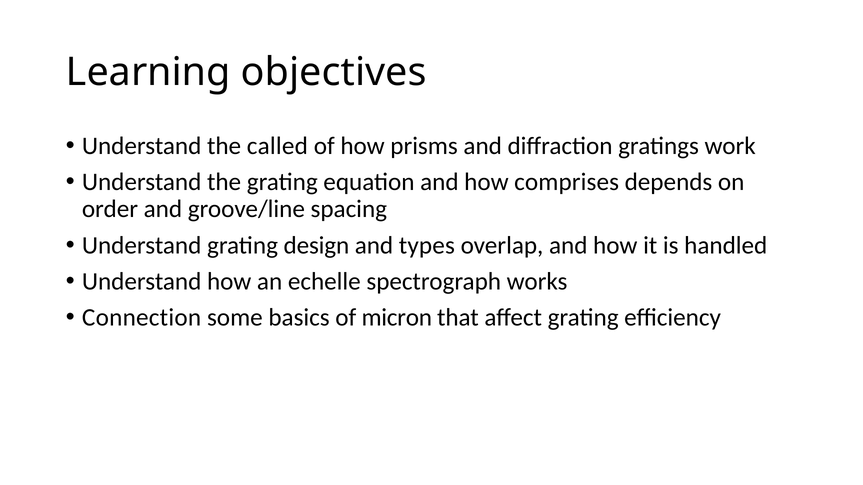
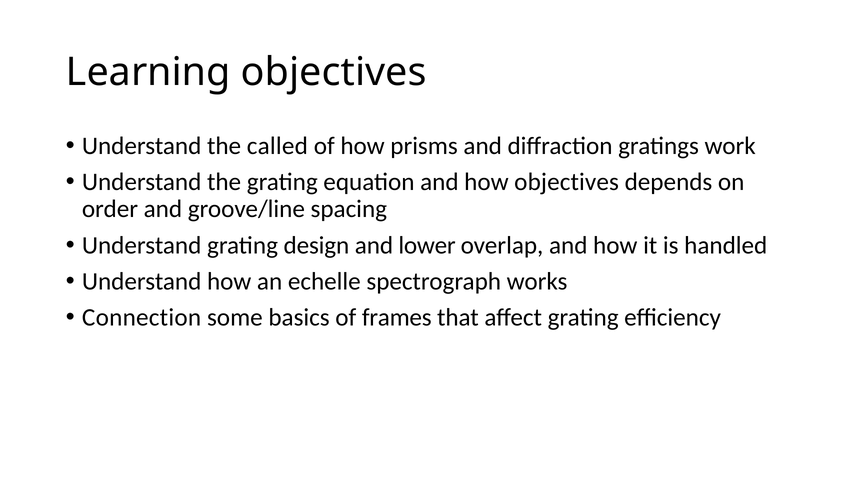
how comprises: comprises -> objectives (567, 182)
types: types -> lower (427, 245)
micron: micron -> frames (397, 318)
